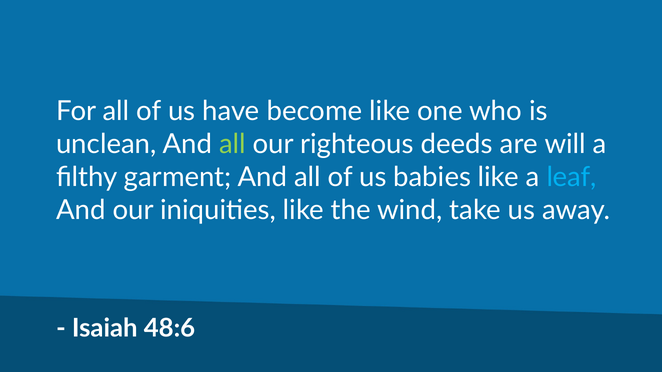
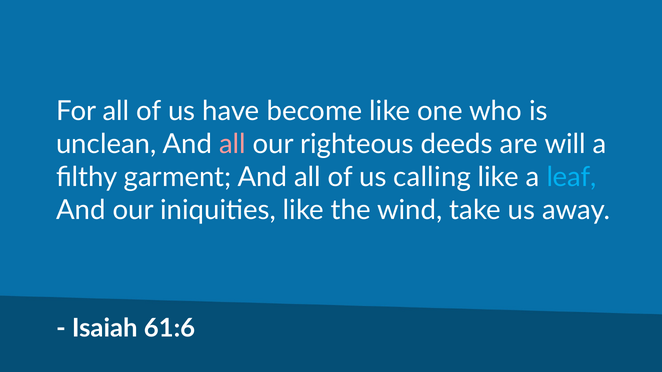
all colour: light green -> pink (232, 144)
babies: babies -> calling (432, 177)
48:6: 48:6 -> 61:6 (170, 329)
